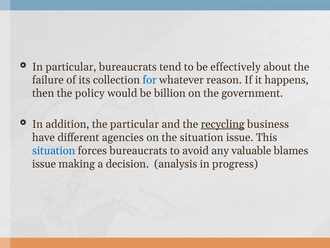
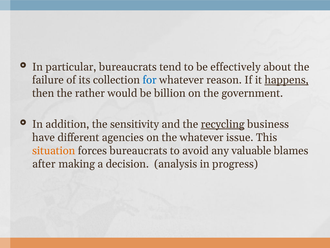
happens underline: none -> present (287, 80)
policy: policy -> rather (90, 93)
the particular: particular -> sensitivity (135, 124)
the situation: situation -> whatever (202, 137)
situation colour: blue -> orange (54, 150)
issue: issue -> after (44, 164)
